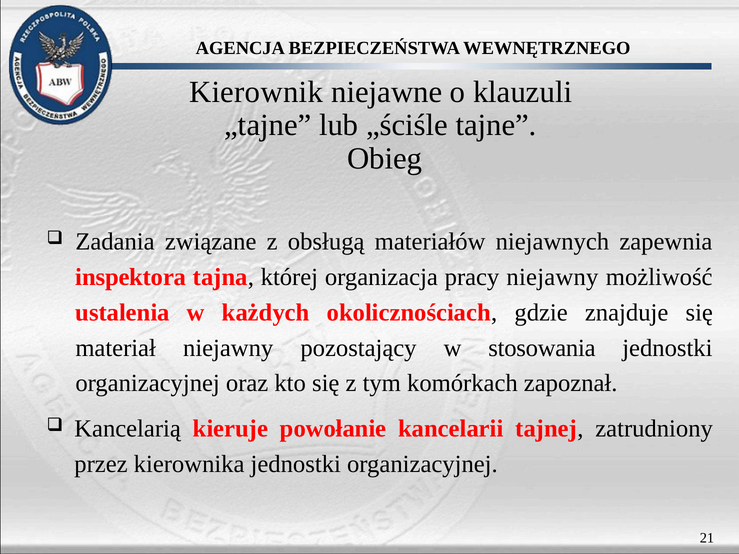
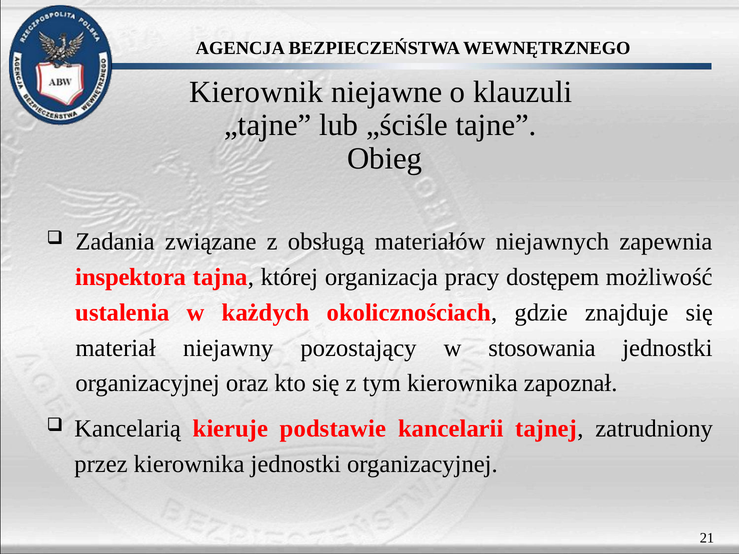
pracy niejawny: niejawny -> dostępem (553, 277)
tym komórkach: komórkach -> kierownika (462, 384)
powołanie: powołanie -> podstawie (333, 429)
